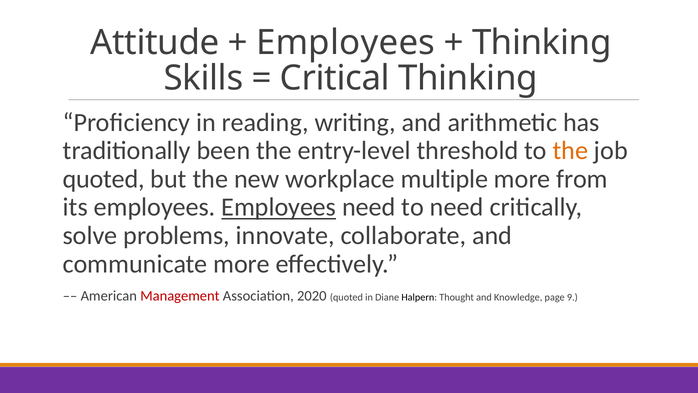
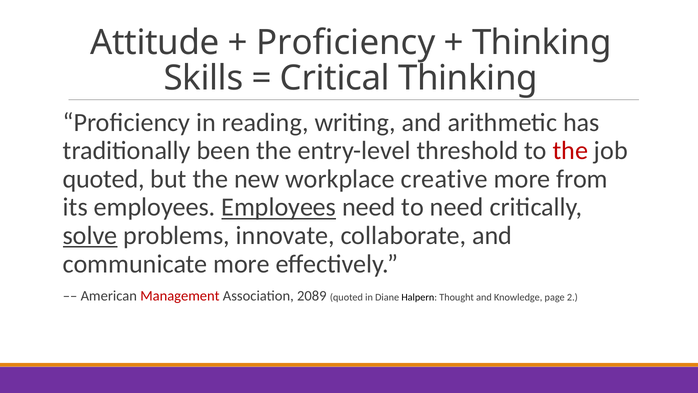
Employees: Employees -> Proficiency (346, 43)
the colour: orange -> red (570, 151)
multiple: multiple -> creative (444, 179)
solve underline: none -> present (90, 235)
2020: 2020 -> 2089 (312, 296)
9: 9 -> 2 (572, 297)
